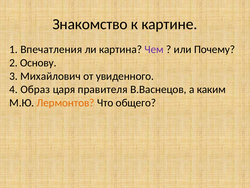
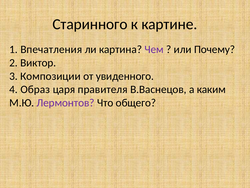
Знакомство: Знакомство -> Старинного (90, 24)
Основу: Основу -> Виктор (38, 63)
Михайлович: Михайлович -> Композиции (50, 76)
Лермонтов colour: orange -> purple (66, 103)
